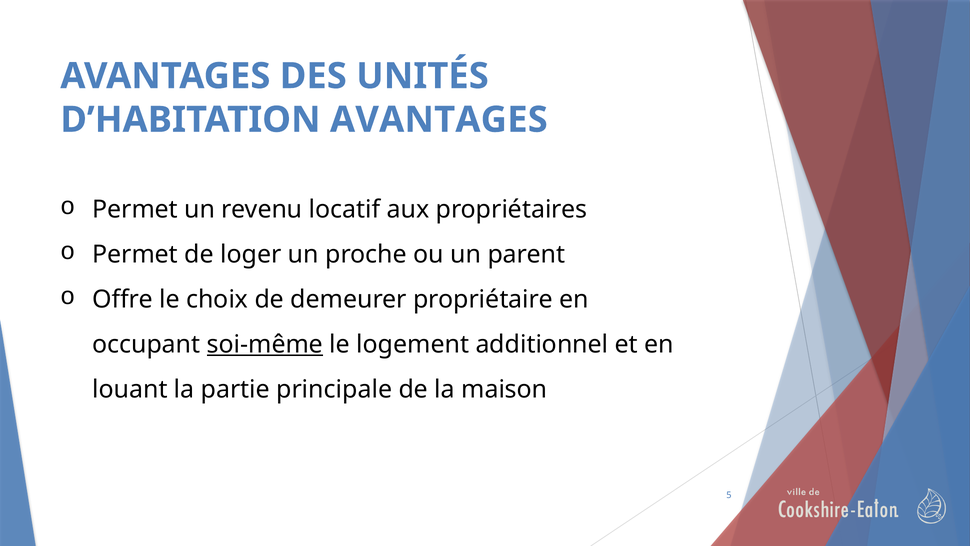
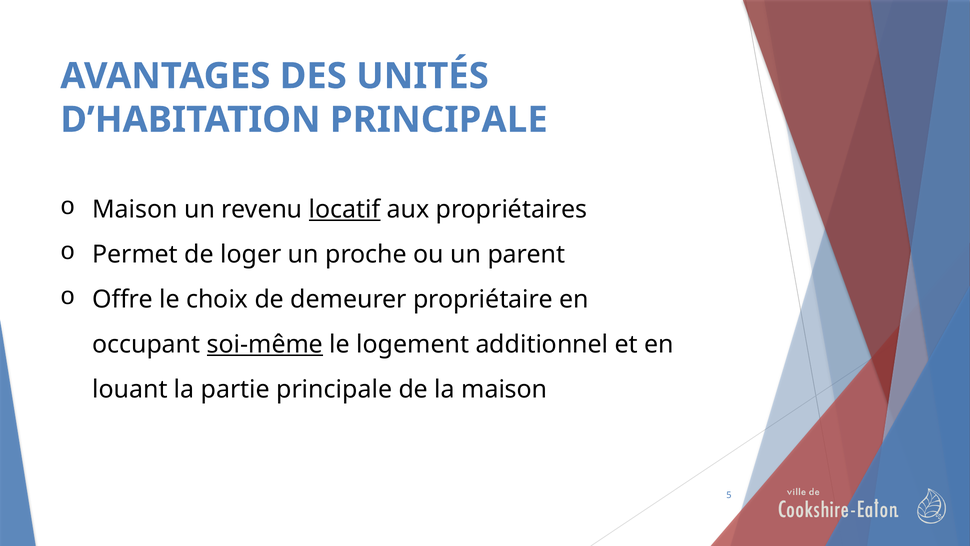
D’HABITATION AVANTAGES: AVANTAGES -> PRINCIPALE (439, 120)
Permet: Permet -> Maison (135, 209)
locatif underline: none -> present (345, 209)
